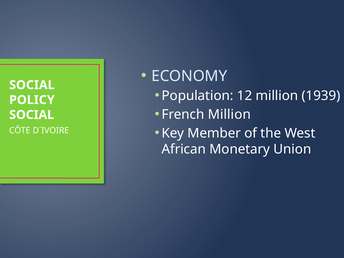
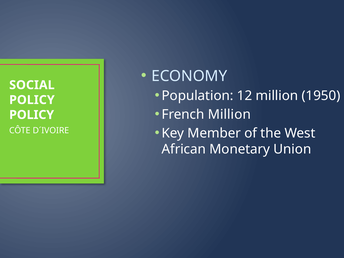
1939: 1939 -> 1950 (321, 96)
SOCIAL: SOCIAL -> POLICY (32, 115)
